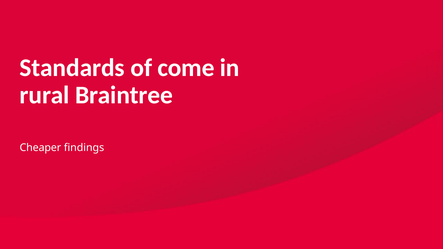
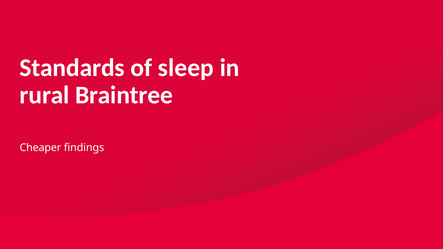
come: come -> sleep (186, 68)
